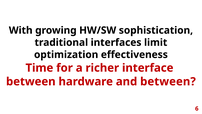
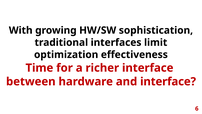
and between: between -> interface (168, 81)
